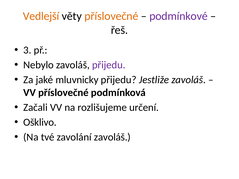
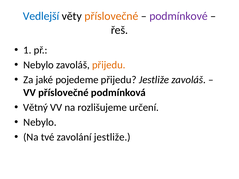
Vedlejší colour: orange -> blue (41, 16)
3: 3 -> 1 (27, 50)
přijedu colour: purple -> orange (109, 65)
mluvnicky: mluvnicky -> pojedeme (77, 80)
Začali: Začali -> Větný (36, 108)
Ošklivo: Ošklivo -> Nebylo (40, 122)
zavolání zavoláš: zavoláš -> jestliže (112, 137)
